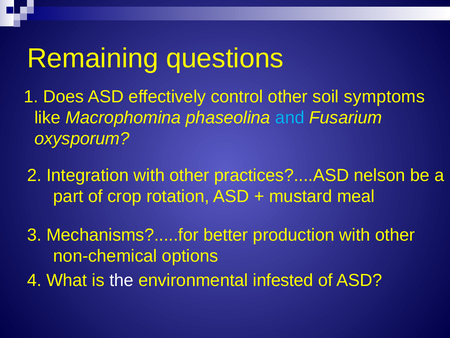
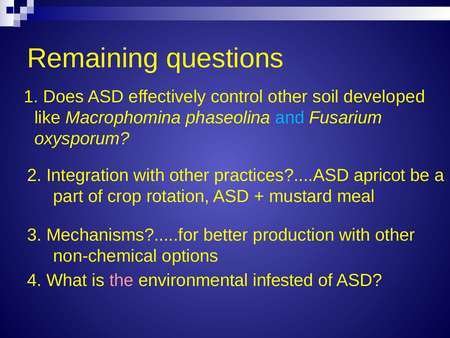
symptoms: symptoms -> developed (384, 96)
nelson: nelson -> apricot (380, 175)
the colour: white -> pink (122, 280)
